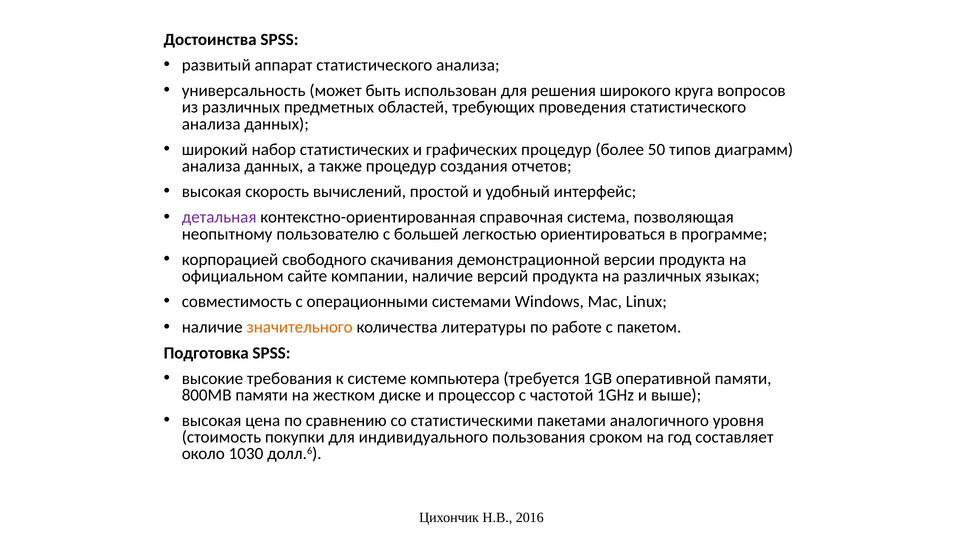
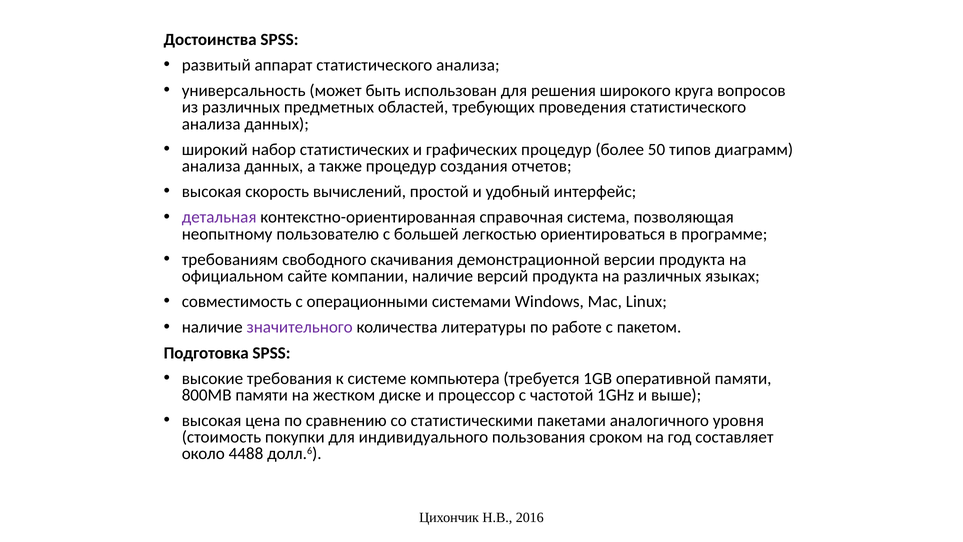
корпорацией: корпорацией -> требованиям (230, 259)
значительного colour: orange -> purple (300, 327)
1030: 1030 -> 4488 (246, 454)
